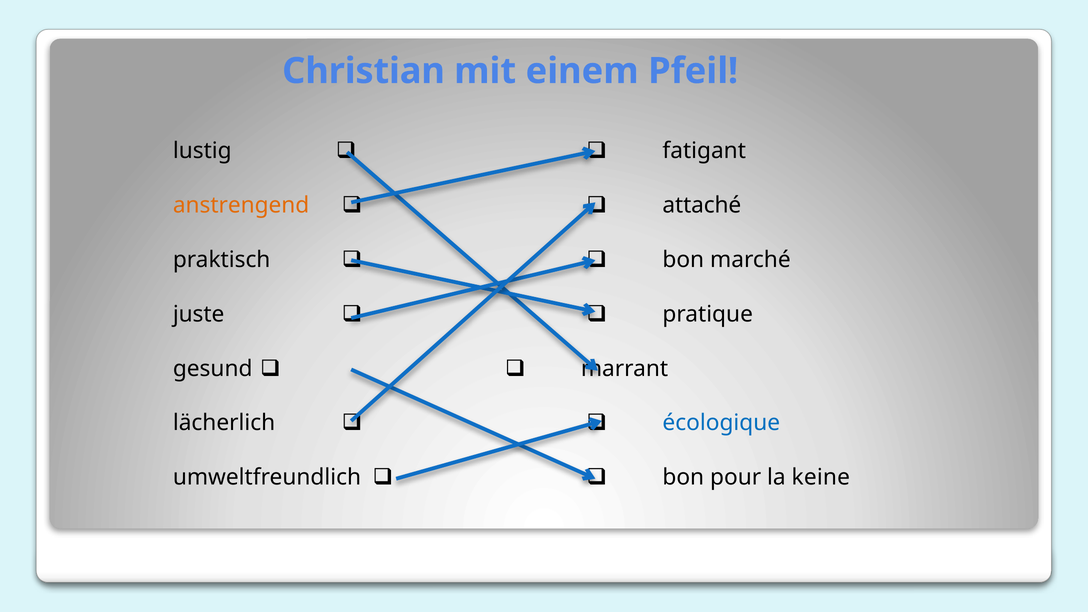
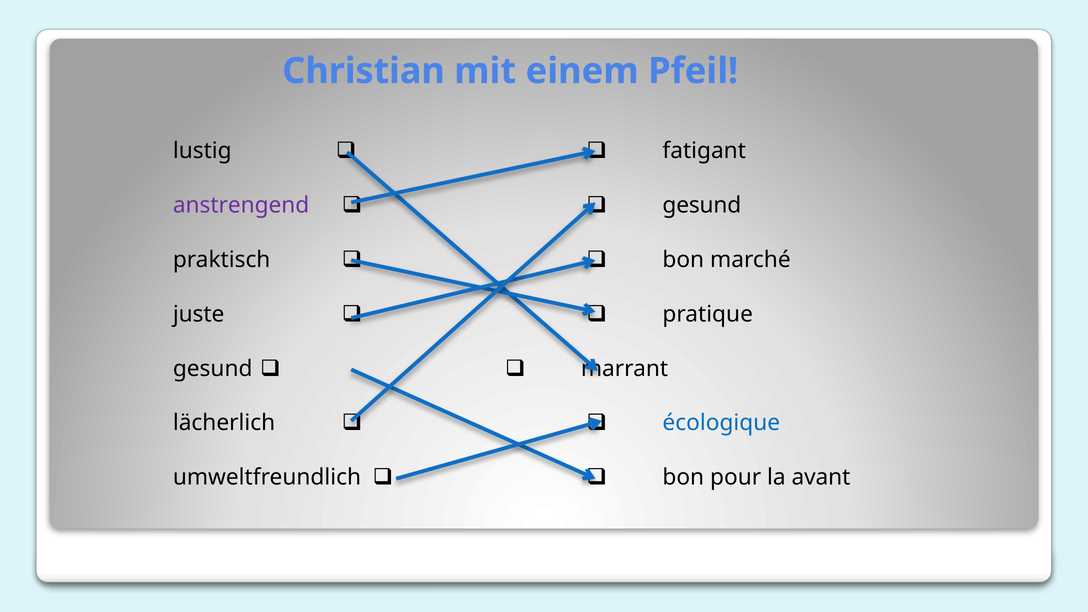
anstrengend colour: orange -> purple (241, 205)
attaché: attaché -> gesund (702, 205)
keine: keine -> avant (821, 477)
